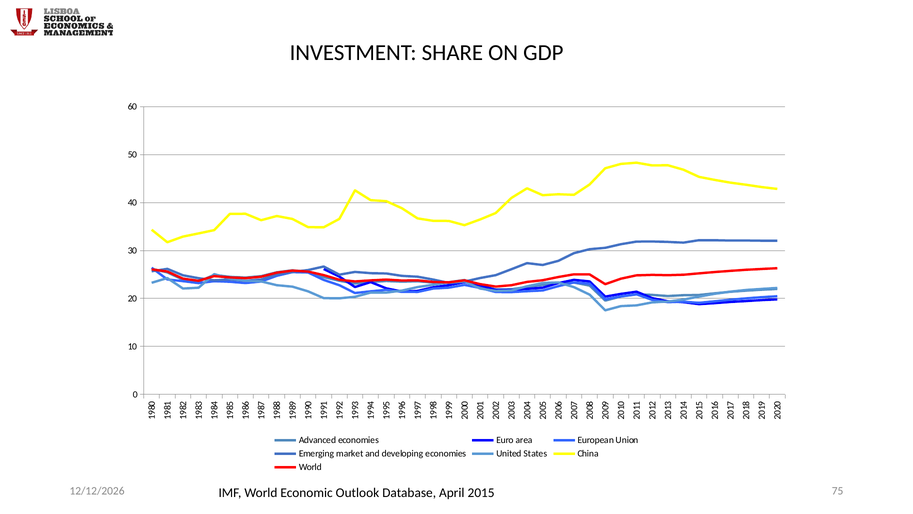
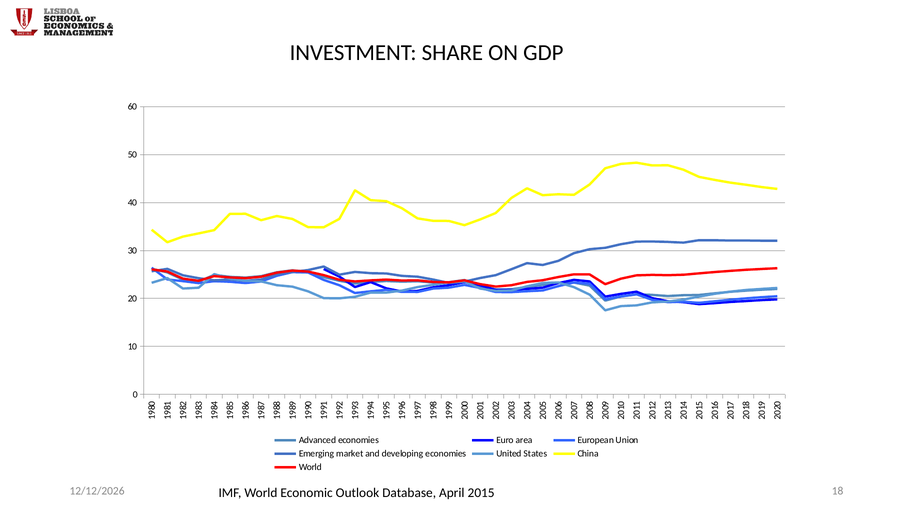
75: 75 -> 18 (838, 490)
